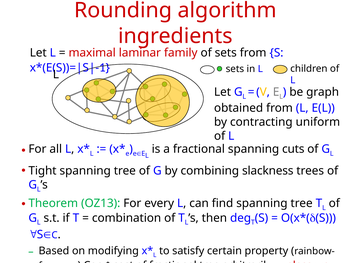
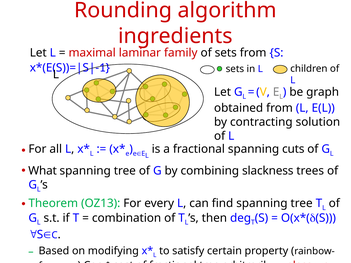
contracting uniform: uniform -> solution (318, 122)
Tight: Tight -> What (43, 171)
